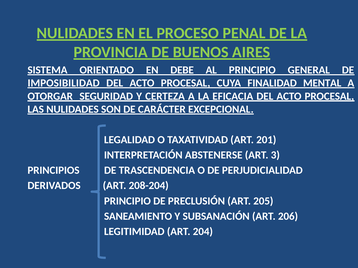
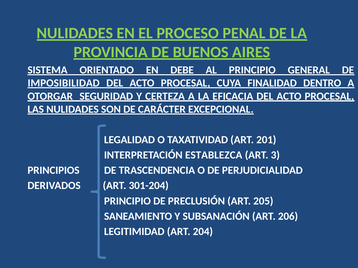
MENTAL: MENTAL -> DENTRO (322, 83)
ABSTENERSE: ABSTENERSE -> ESTABLEZCA (214, 155)
208-204: 208-204 -> 301-204 (149, 186)
